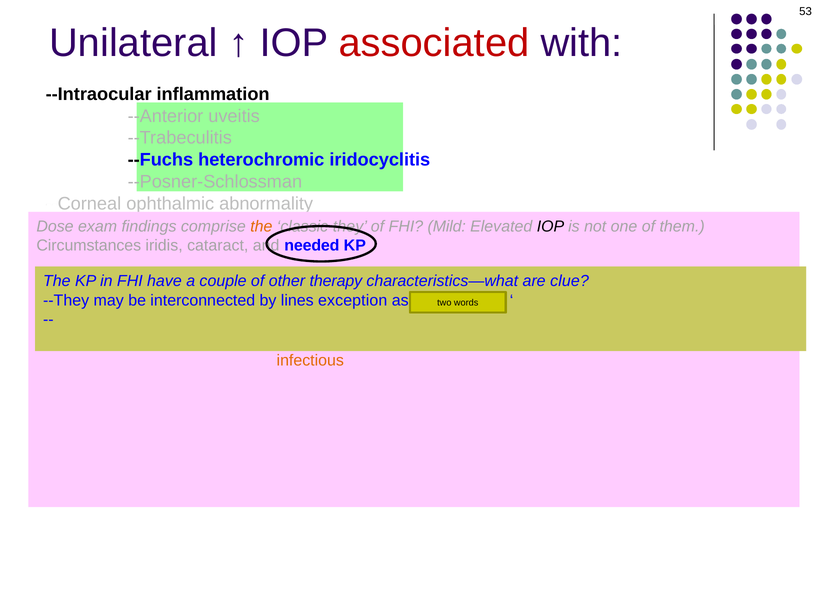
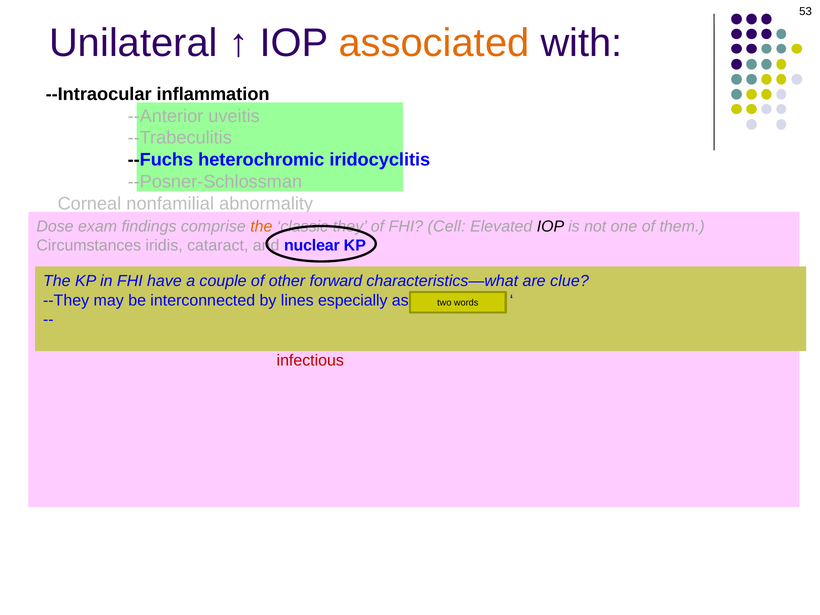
associated colour: red -> orange (434, 43)
ophthalmic: ophthalmic -> nonfamilial (170, 204)
Mild: Mild -> Cell (447, 227)
needed: needed -> nuclear (312, 246)
therapy: therapy -> forward (336, 281)
exception: exception -> especially (353, 300)
infectious colour: orange -> red (310, 361)
